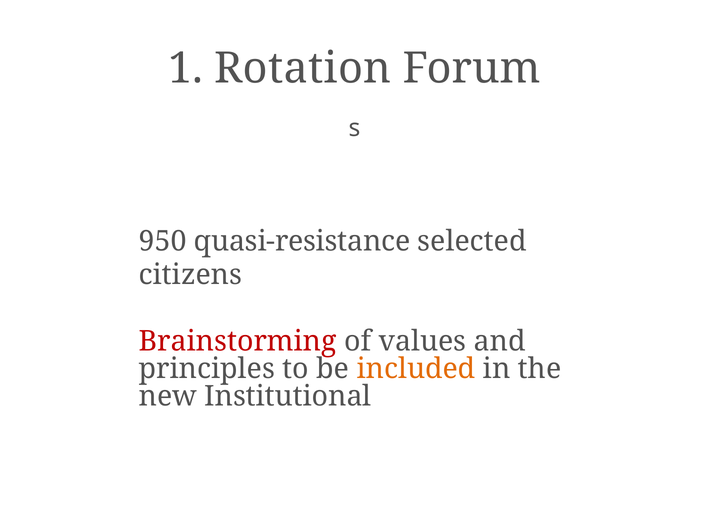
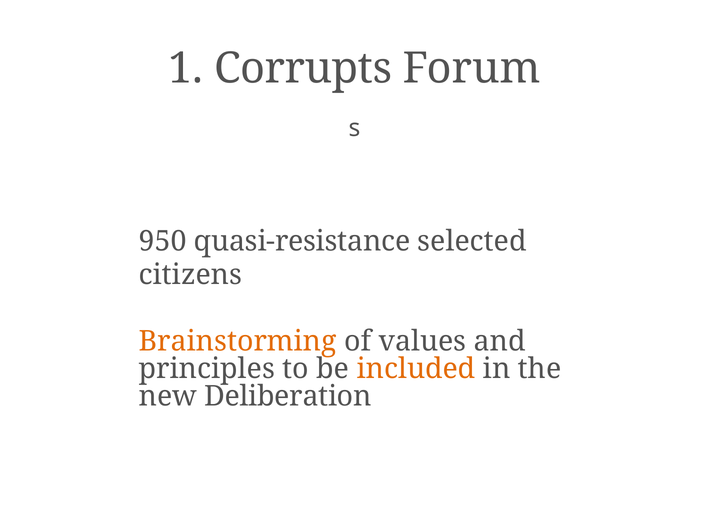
Rotation: Rotation -> Corrupts (303, 69)
Brainstorming colour: red -> orange (238, 341)
Institutional: Institutional -> Deliberation (288, 396)
